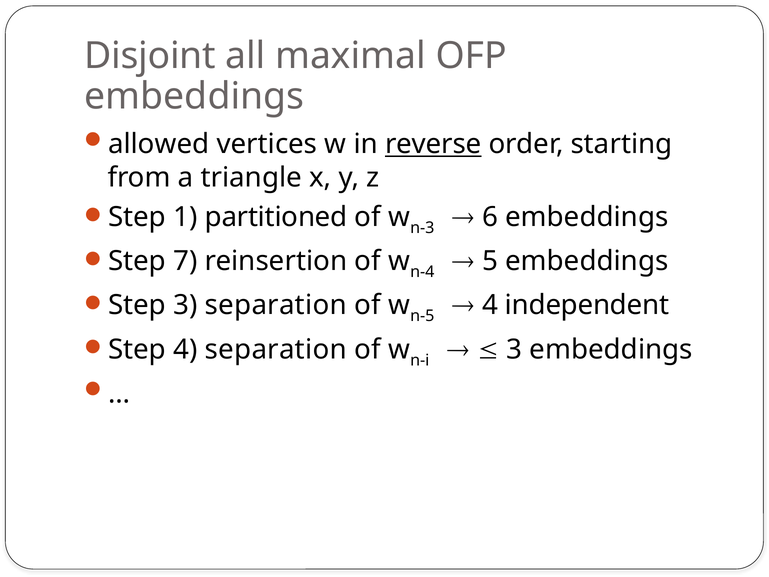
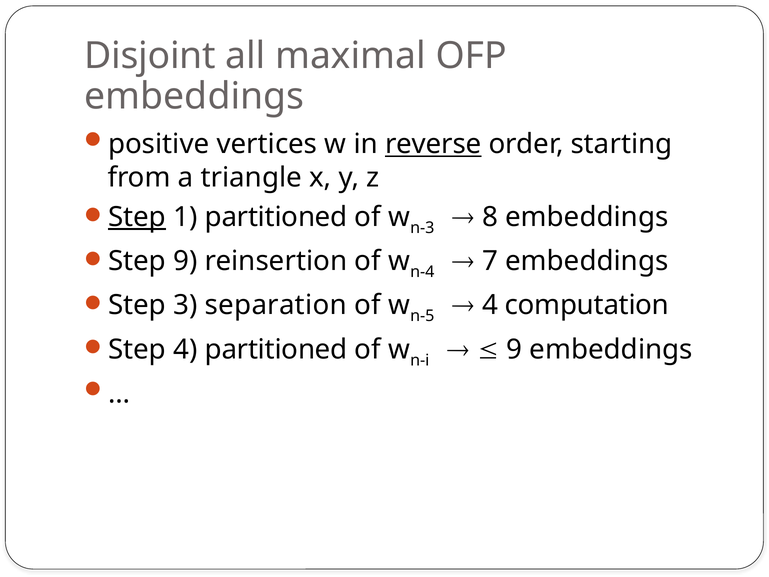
allowed: allowed -> positive (159, 144)
Step underline: none -> present (137, 217)
6: 6 -> 8 (490, 217)
Step 7: 7 -> 9 (185, 261)
5: 5 -> 7 (490, 261)
independent: independent -> computation (587, 305)
4 separation: separation -> partitioned (276, 349)
3: 3 -> 9 (514, 349)
